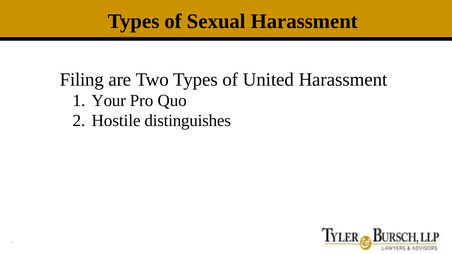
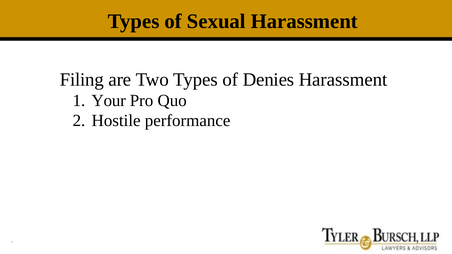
United: United -> Denies (269, 80)
distinguishes: distinguishes -> performance (188, 121)
